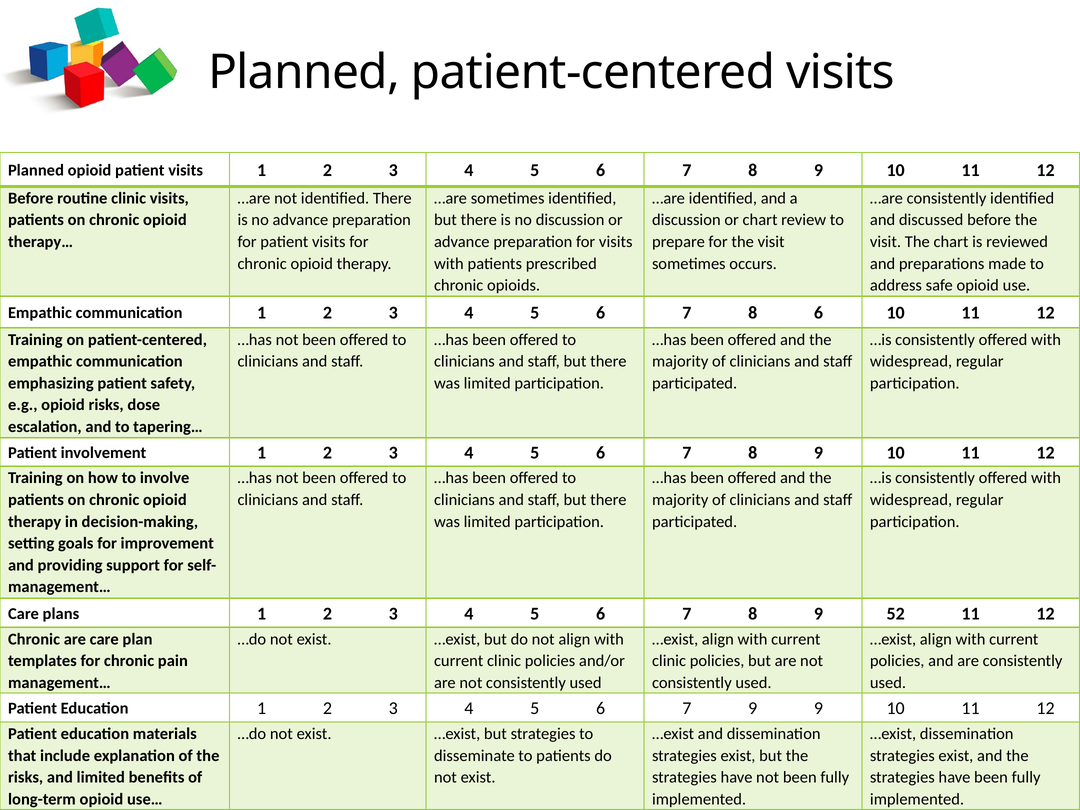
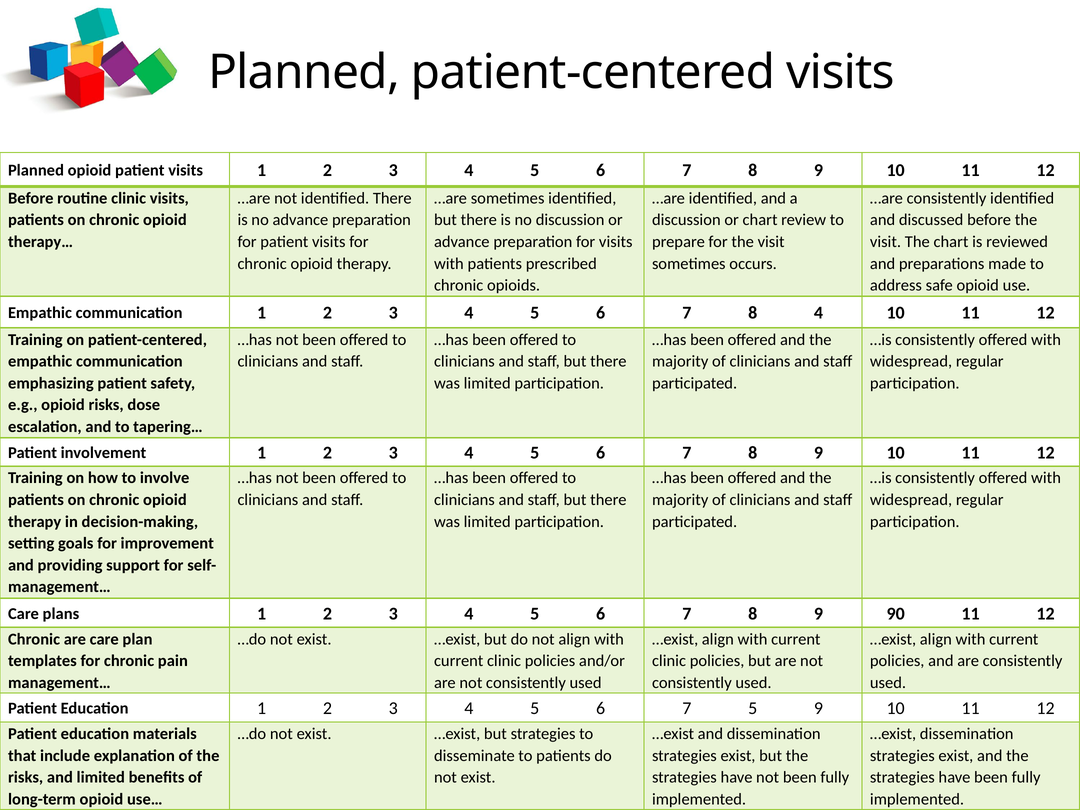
8 6: 6 -> 4 (819, 313)
52: 52 -> 90 (896, 614)
7 9: 9 -> 5 (753, 708)
